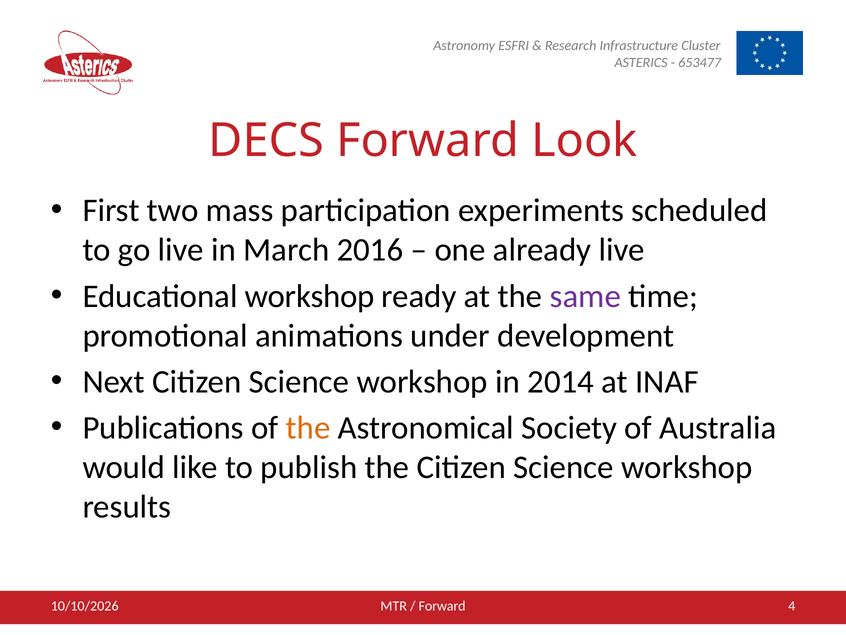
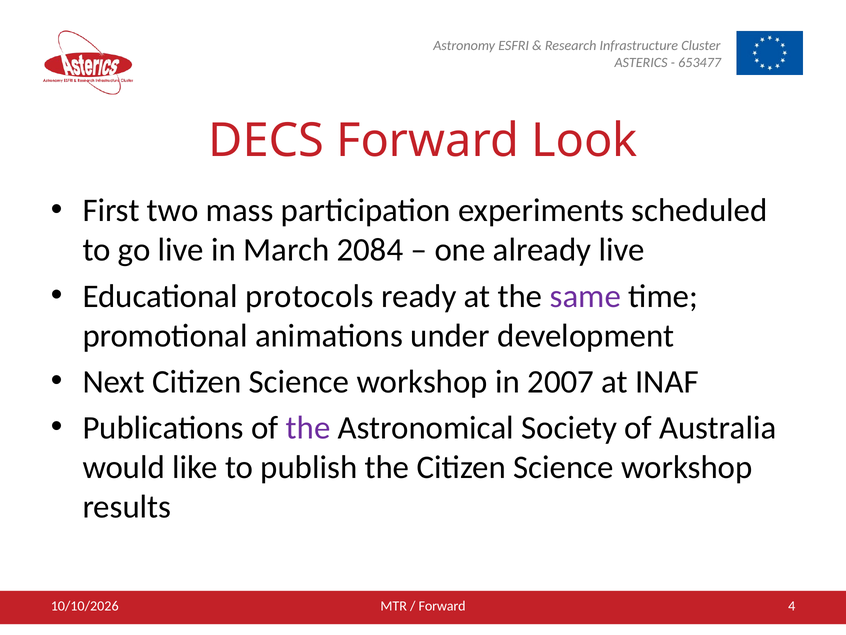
2016: 2016 -> 2084 (370, 250)
Educational workshop: workshop -> protocols (309, 296)
2014: 2014 -> 2007 (561, 381)
the colour: orange -> purple (308, 428)
